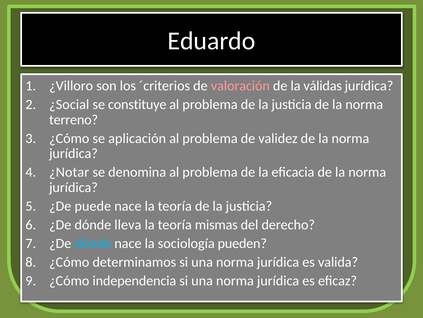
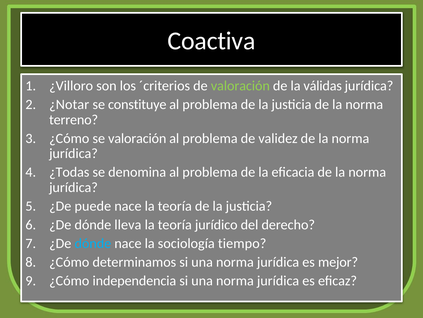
Eduardo: Eduardo -> Coactiva (212, 41)
valoración colour: pink -> light green (240, 86)
¿Social: ¿Social -> ¿Notar (69, 104)
se aplicación: aplicación -> valoración (137, 138)
¿Notar: ¿Notar -> ¿Todas (69, 172)
mismas: mismas -> jurídico (216, 224)
pueden: pueden -> tiempo (242, 243)
valida: valida -> mejor (338, 261)
